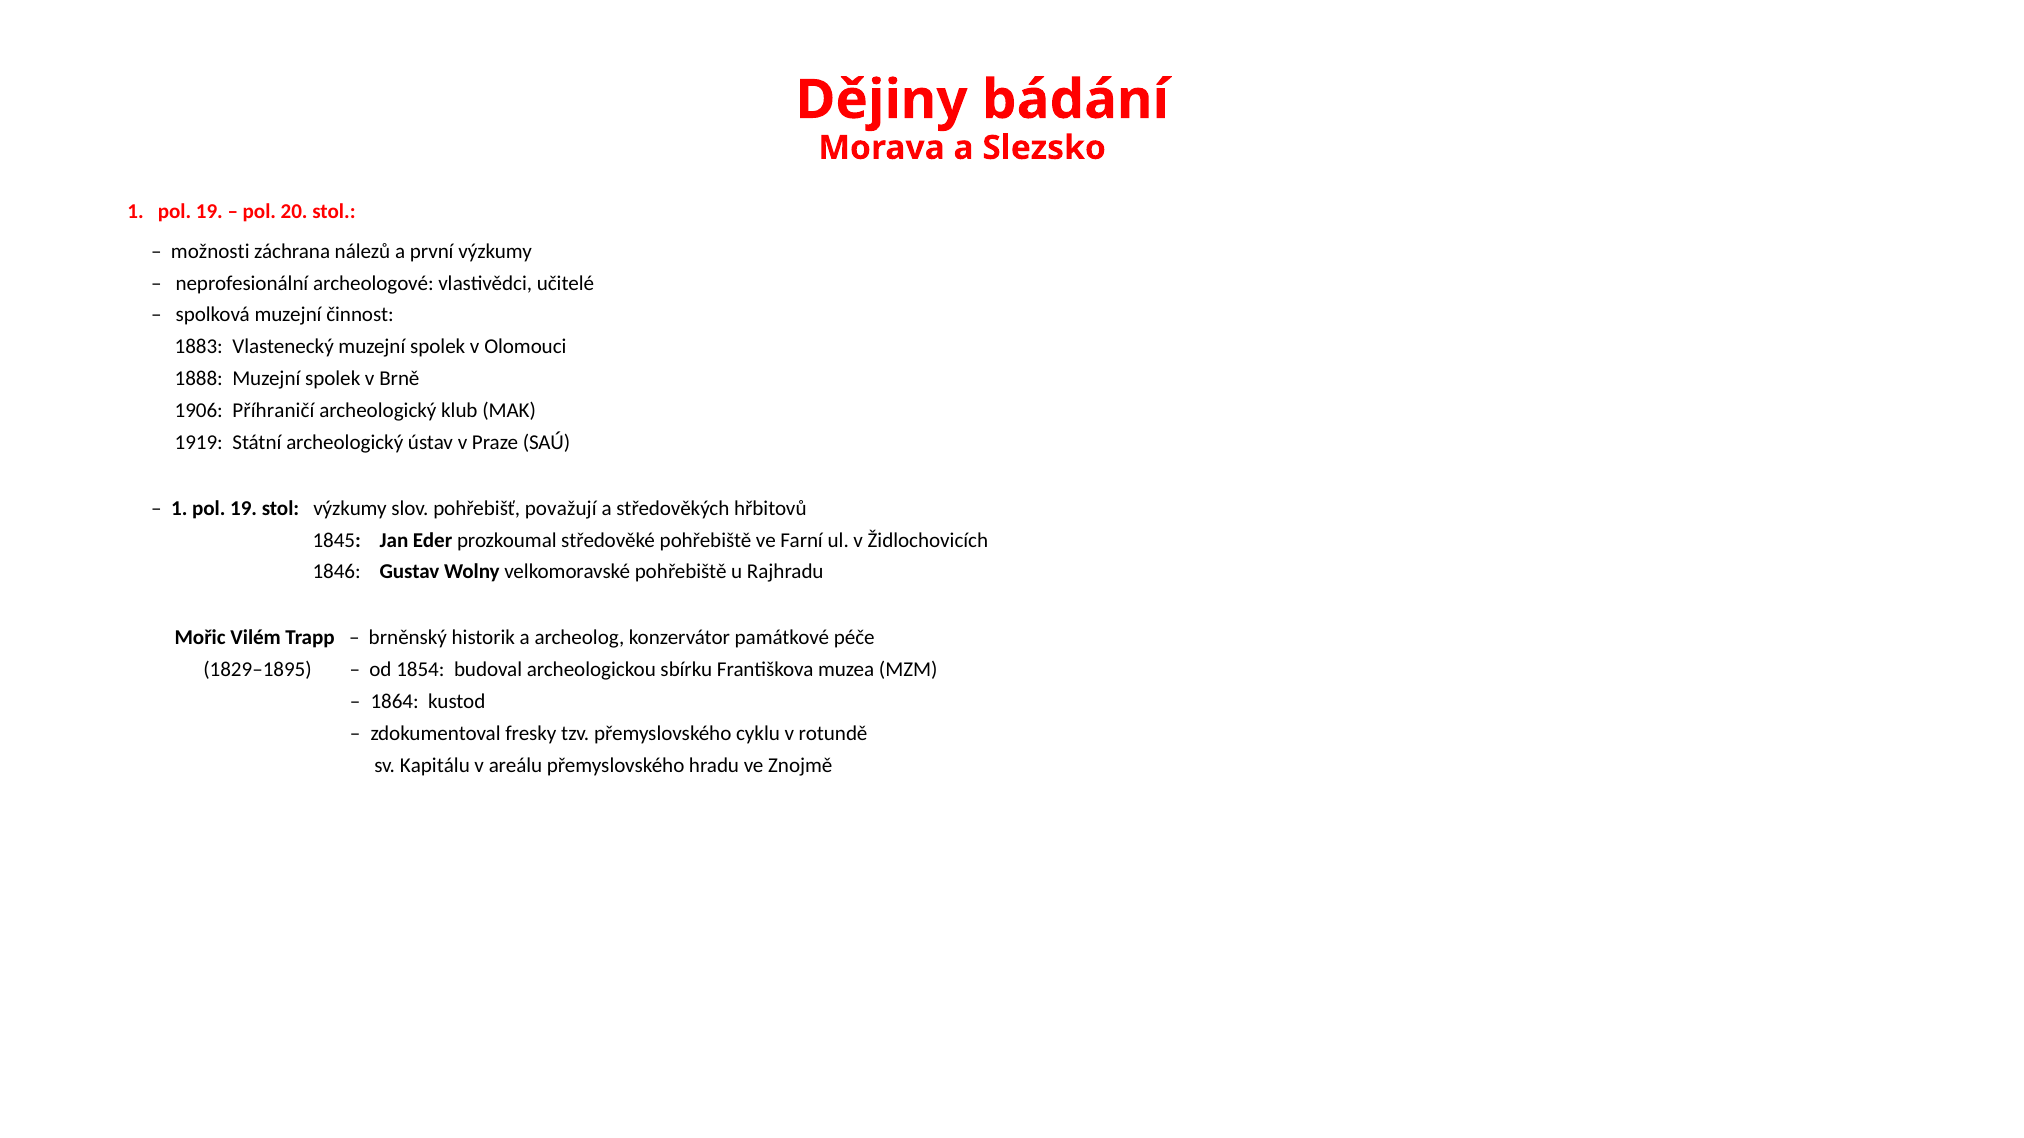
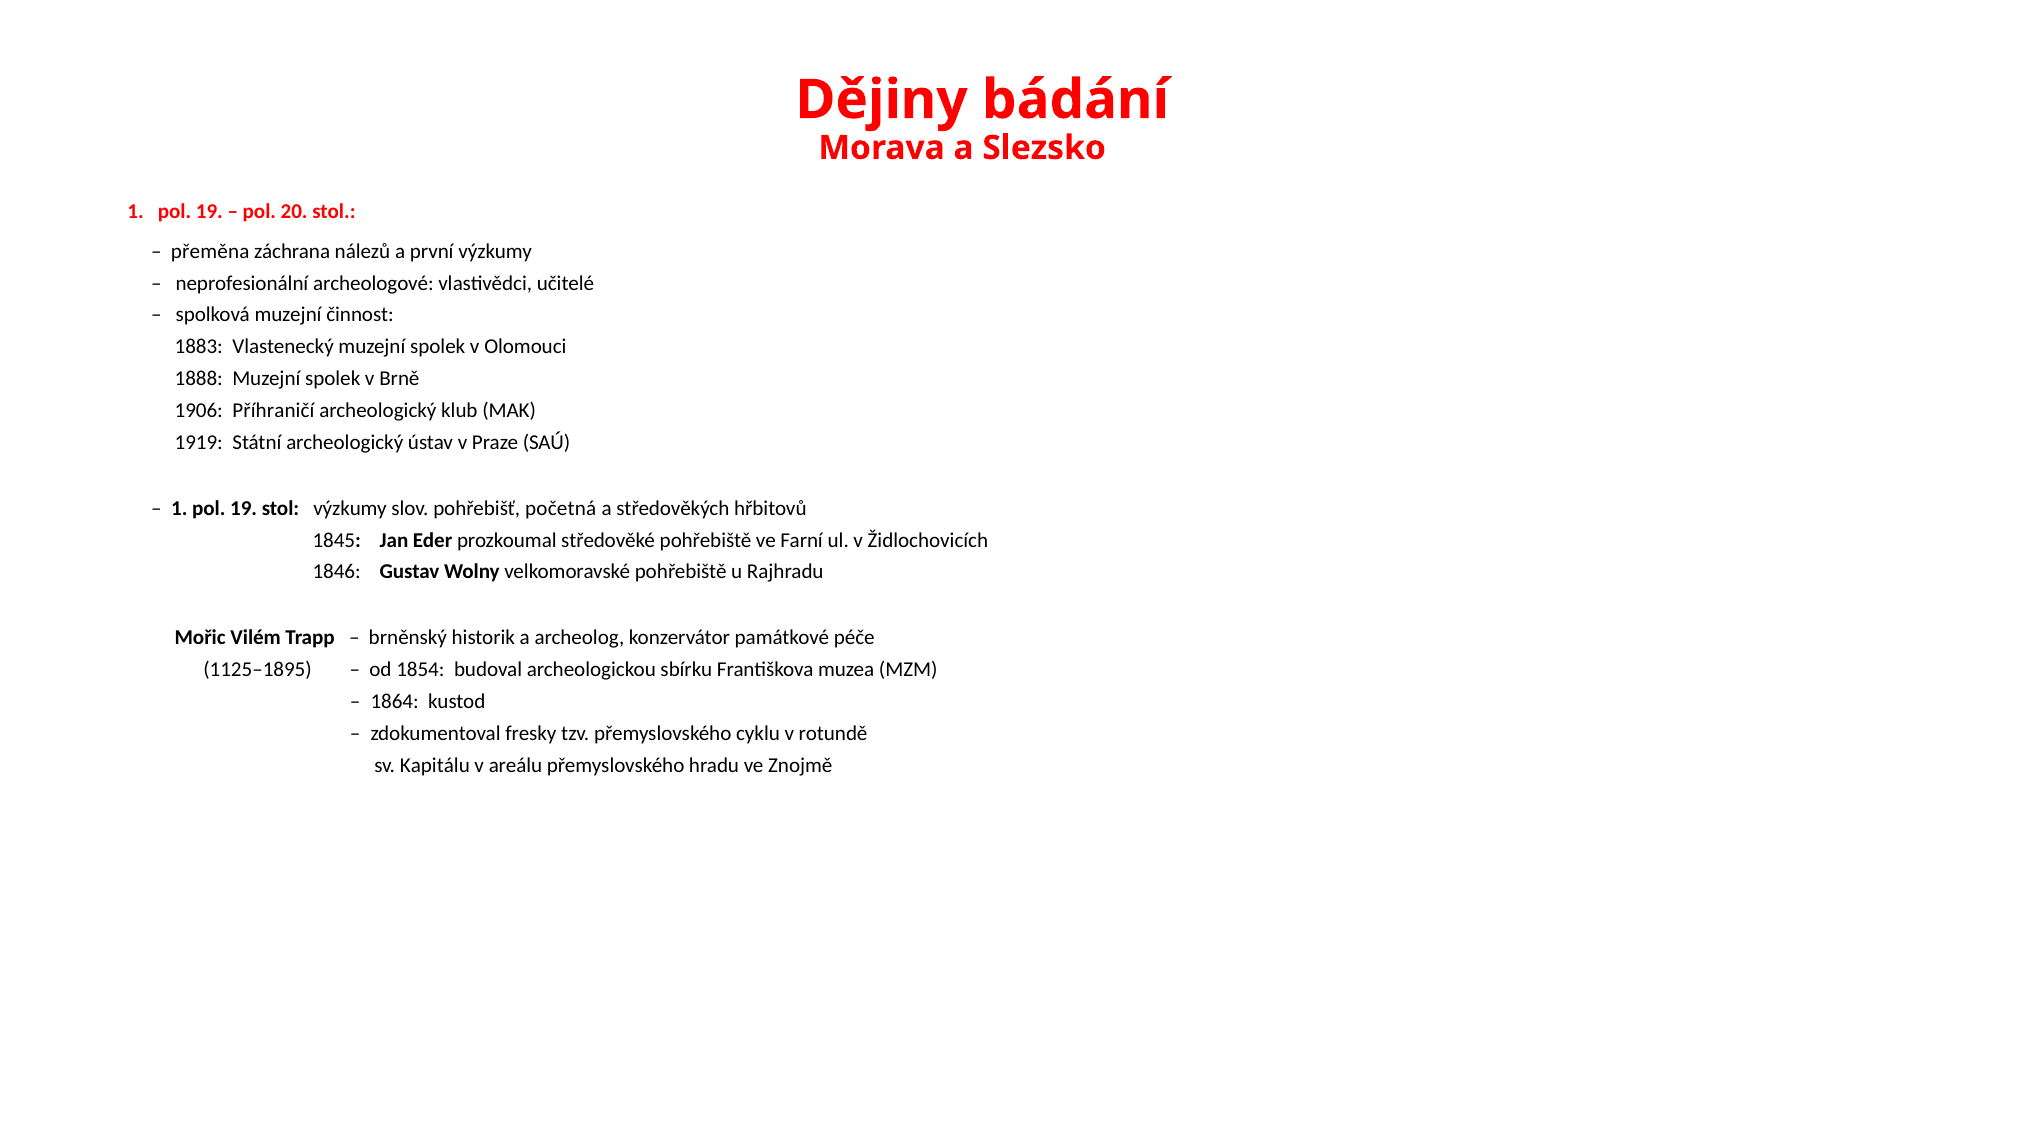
možnosti: možnosti -> přeměna (210, 251)
považují: považují -> početná (561, 508)
1829–1895: 1829–1895 -> 1125–1895 (258, 670)
